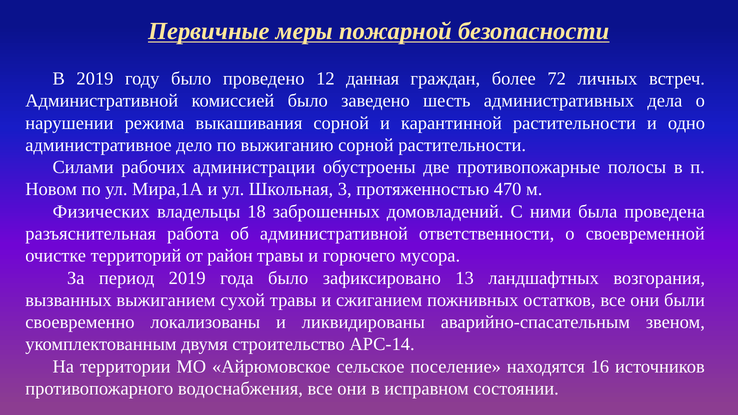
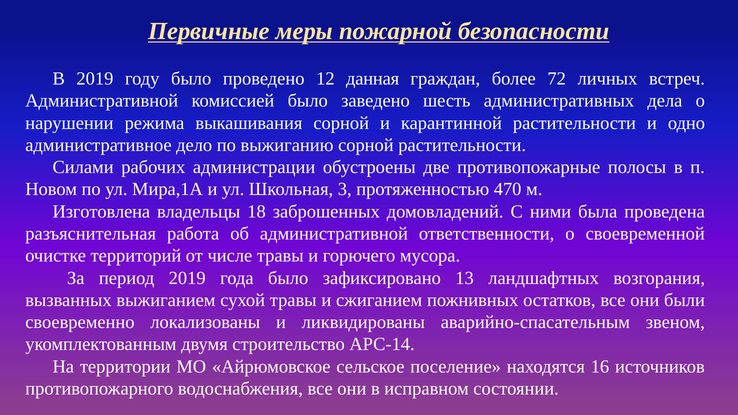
Физических: Физических -> Изготовлена (101, 212)
район: район -> числе (230, 256)
